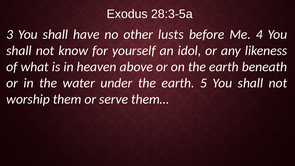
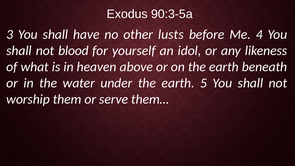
28:3-5a: 28:3-5a -> 90:3-5a (172, 14)
know: know -> blood (73, 51)
